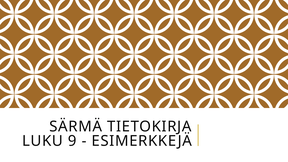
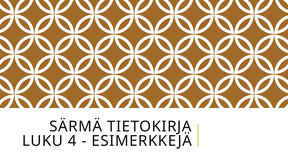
9: 9 -> 4 (72, 141)
